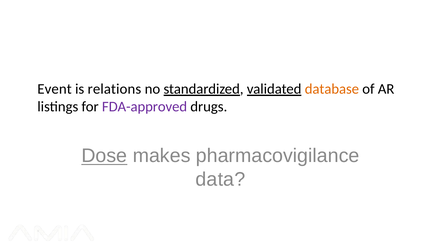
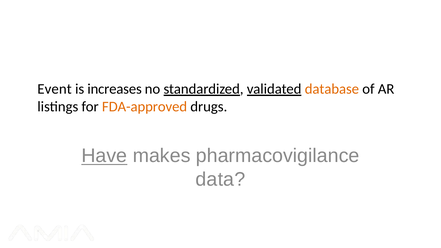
relations: relations -> increases (115, 89)
FDA-approved colour: purple -> orange (145, 107)
Dose: Dose -> Have (104, 156)
